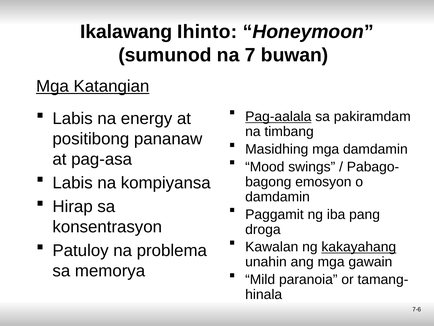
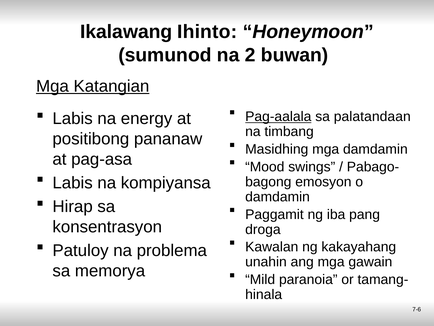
7: 7 -> 2 (250, 55)
pakiramdam: pakiramdam -> palatandaan (372, 117)
kakayahang underline: present -> none (359, 247)
